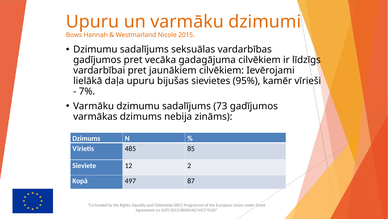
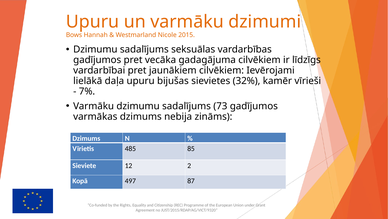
95%: 95% -> 32% (247, 81)
